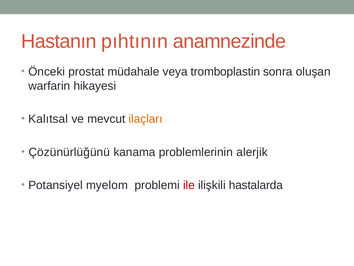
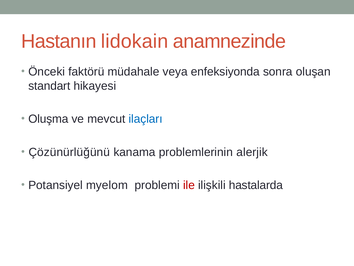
pıhtının: pıhtının -> lidokain (135, 41)
prostat: prostat -> faktörü (86, 72)
tromboplastin: tromboplastin -> enfeksiyonda (225, 72)
warfarin: warfarin -> standart (49, 86)
Kalıtsal: Kalıtsal -> Oluşma (48, 119)
ilaçları colour: orange -> blue (146, 119)
